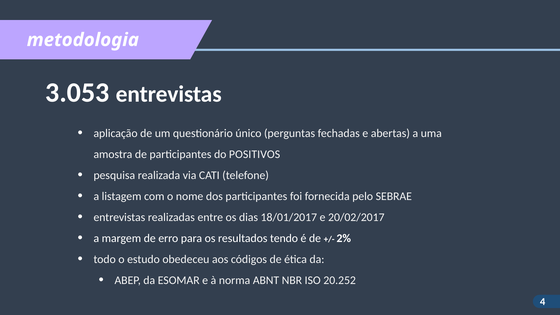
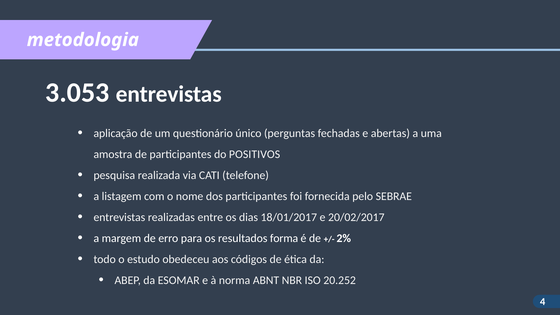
tendo: tendo -> forma (284, 238)
